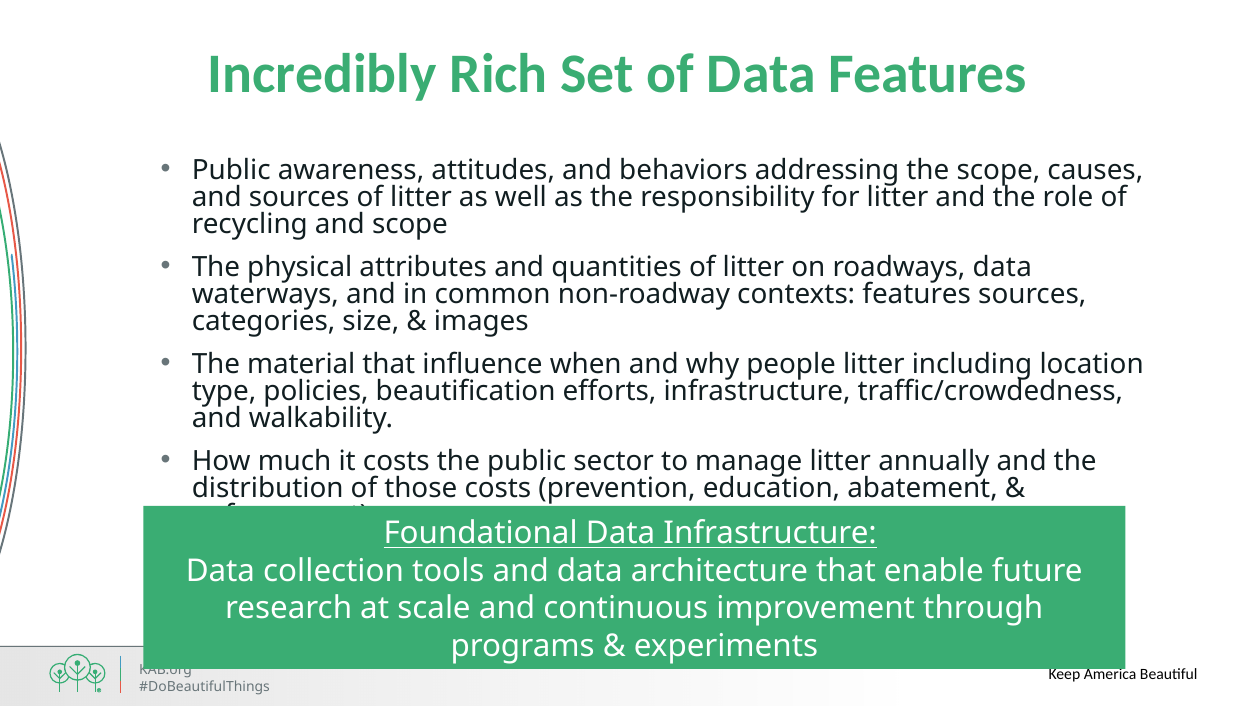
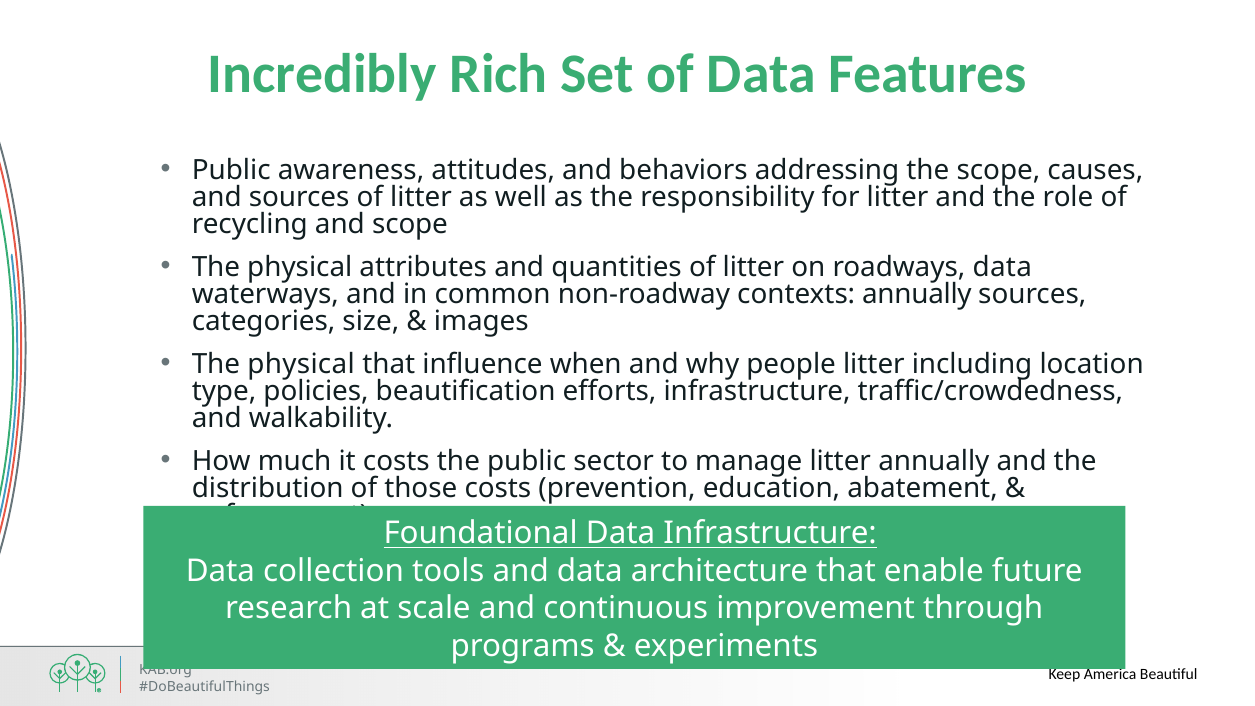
contexts features: features -> annually (917, 294)
material: material -> physical (301, 364)
